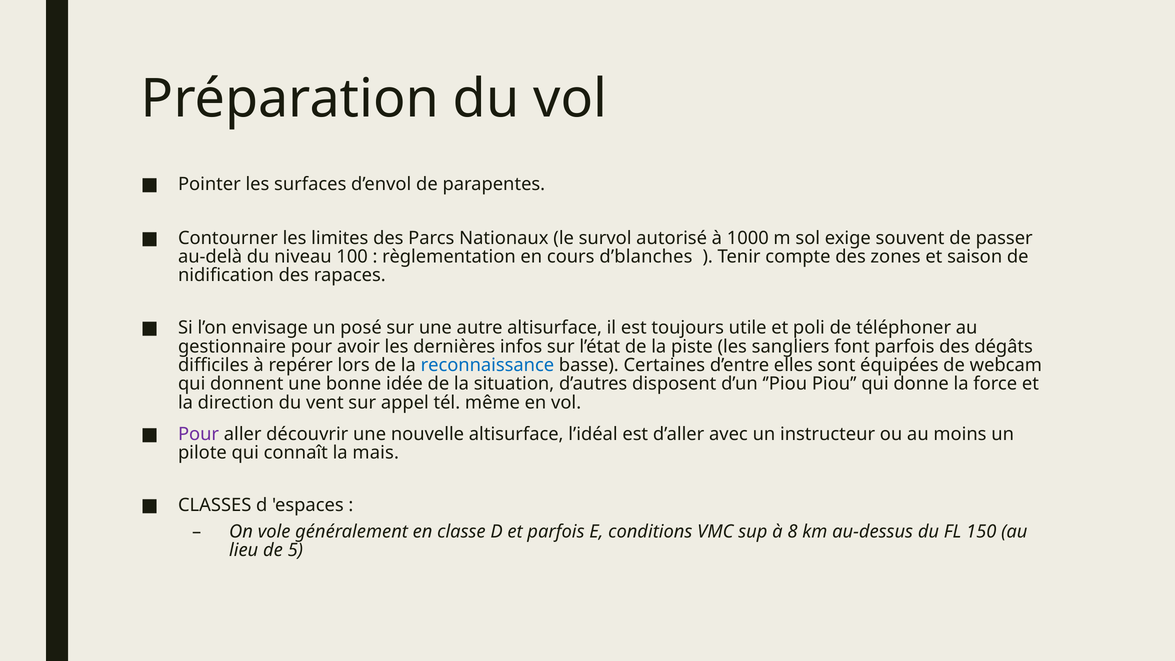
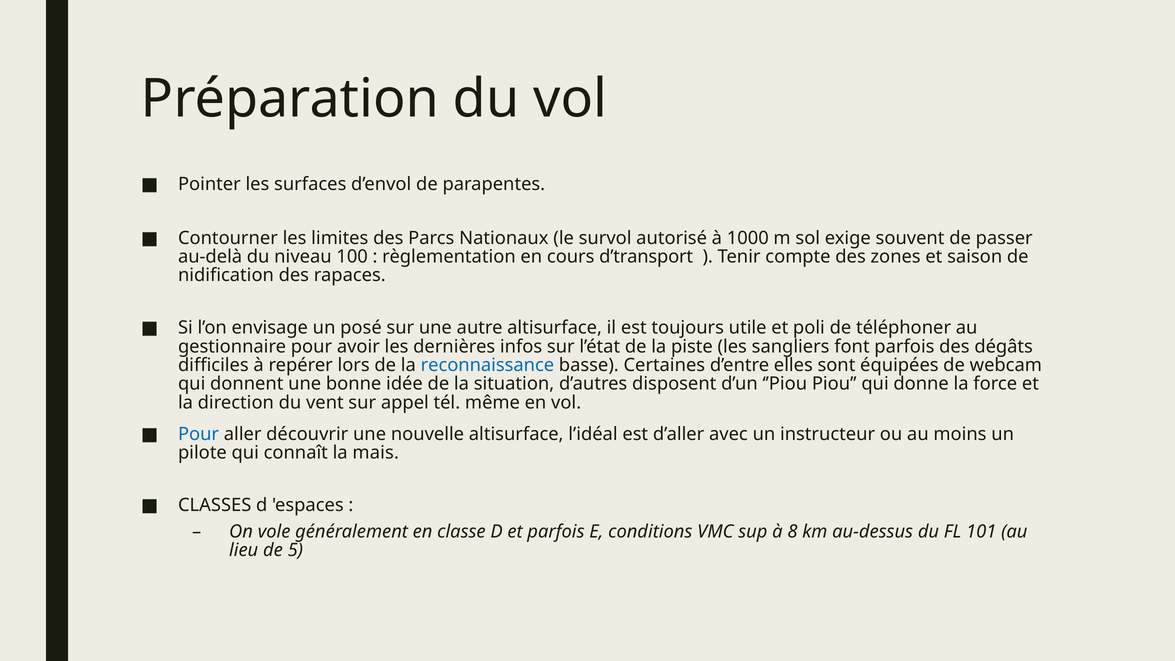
d’blanches: d’blanches -> d’transport (646, 257)
Pour colour: purple -> blue (199, 434)
150: 150 -> 101 (981, 532)
